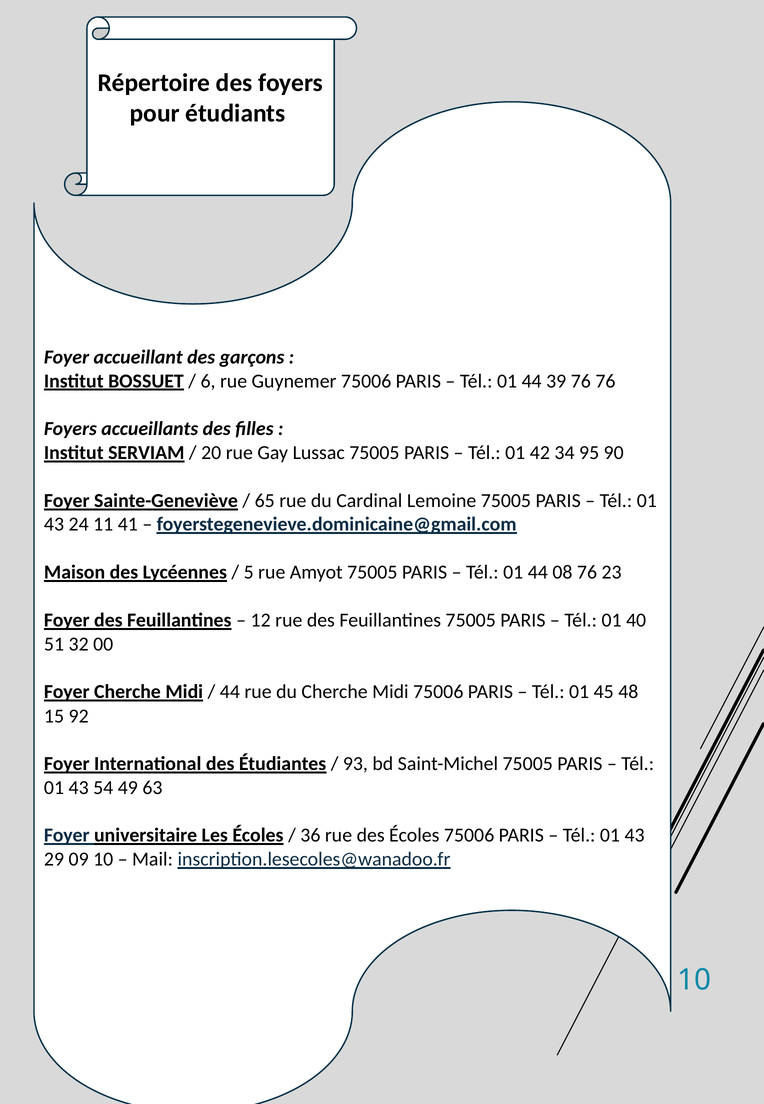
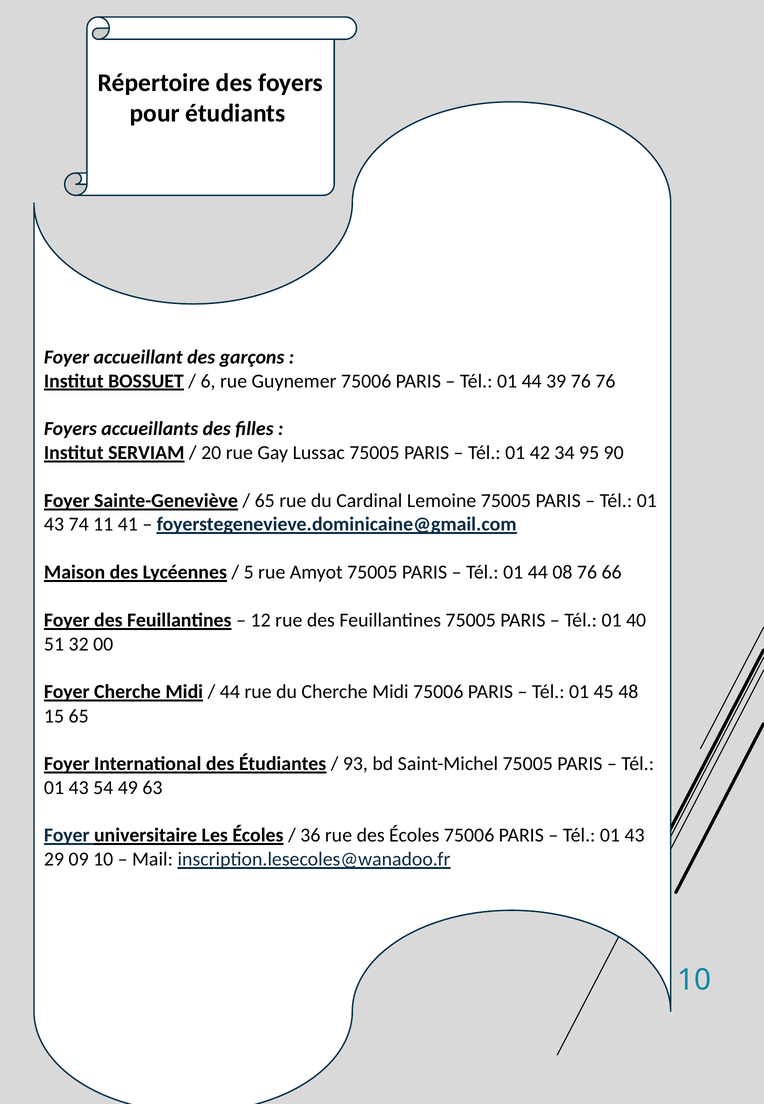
24: 24 -> 74 (79, 524)
23: 23 -> 66 (612, 572)
15 92: 92 -> 65 (79, 716)
